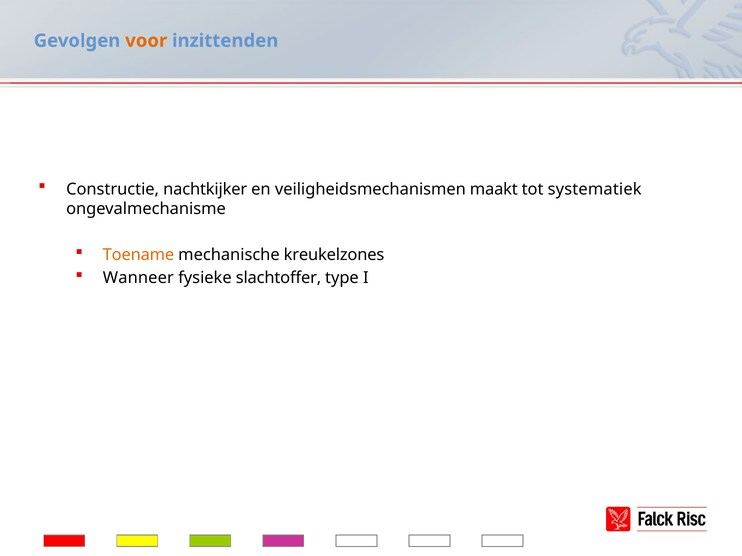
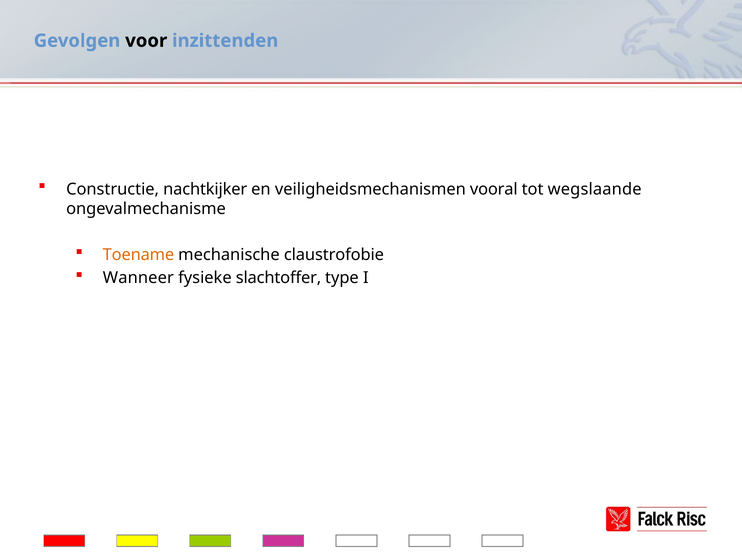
voor colour: orange -> black (146, 41)
maakt: maakt -> vooral (494, 189)
systematiek: systematiek -> wegslaande (595, 189)
kreukelzones: kreukelzones -> claustrofobie (334, 255)
